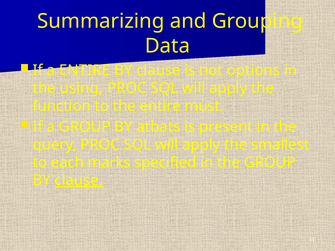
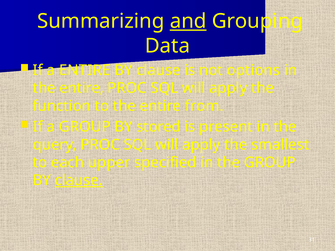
and underline: none -> present (188, 21)
using: using -> entire (82, 88)
must: must -> from (204, 106)
atbats: atbats -> stored (159, 127)
marks: marks -> upper (109, 163)
